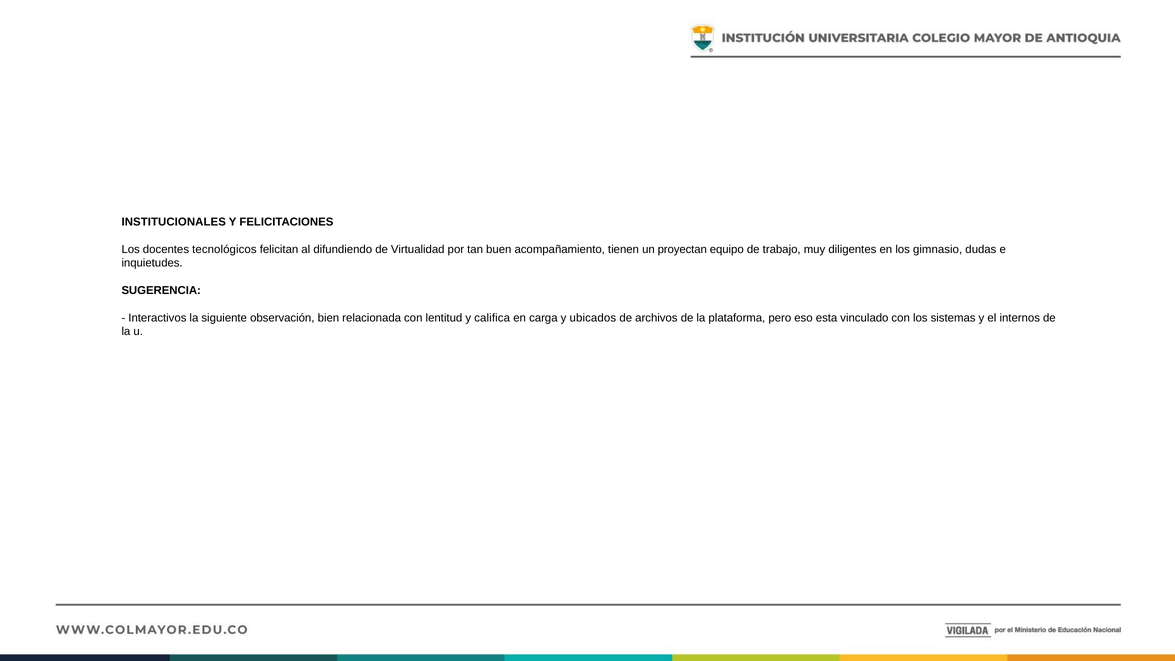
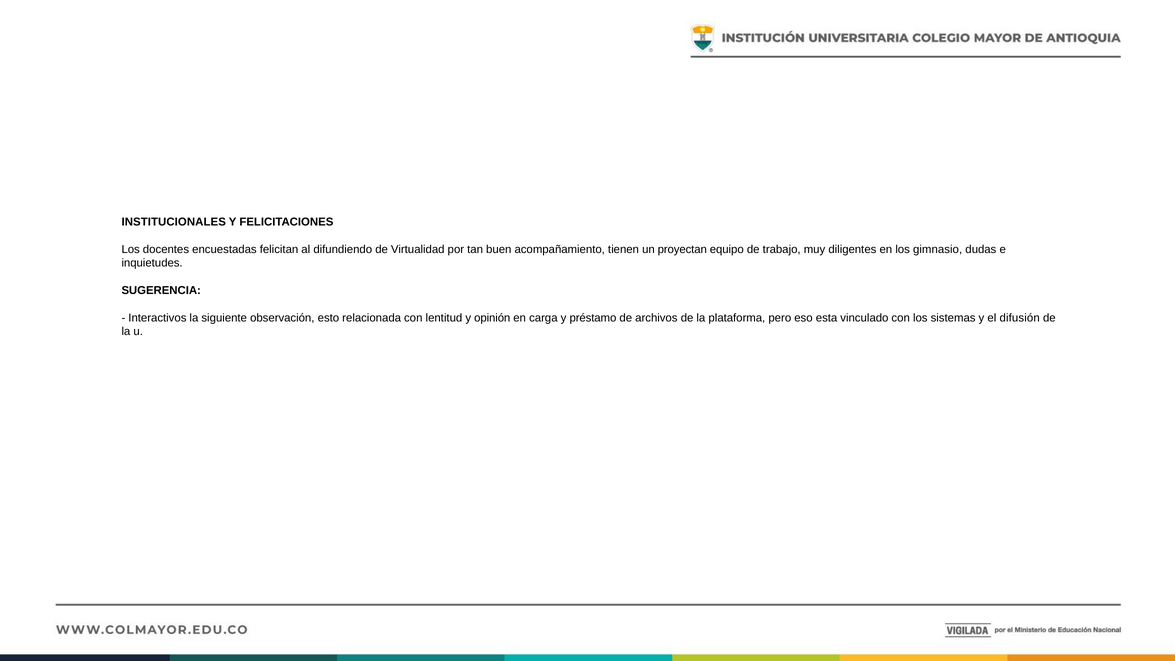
tecnológicos: tecnológicos -> encuestadas (224, 249)
bien: bien -> esto (328, 318)
califica: califica -> opinión (492, 318)
ubicados: ubicados -> préstamo (593, 318)
internos: internos -> difusión (1020, 318)
